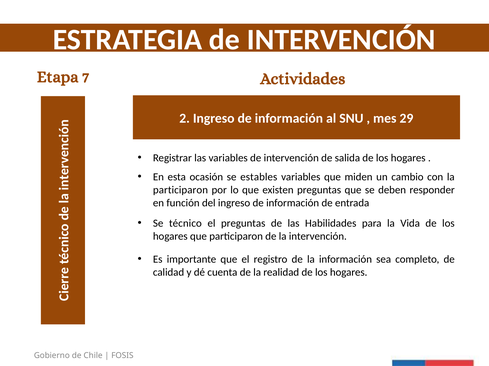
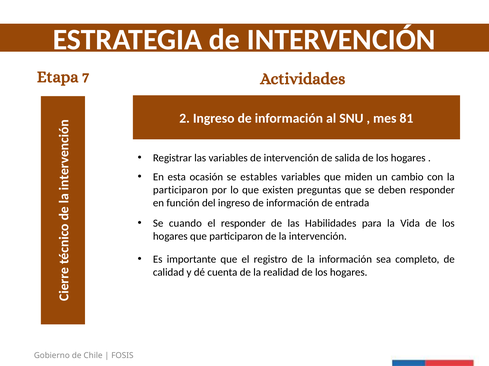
29: 29 -> 81 (406, 118)
técnico: técnico -> cuando (185, 224)
el preguntas: preguntas -> responder (243, 224)
